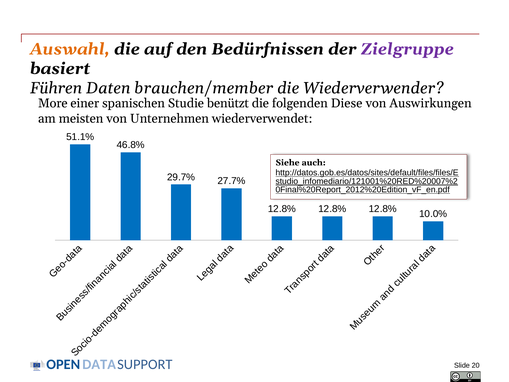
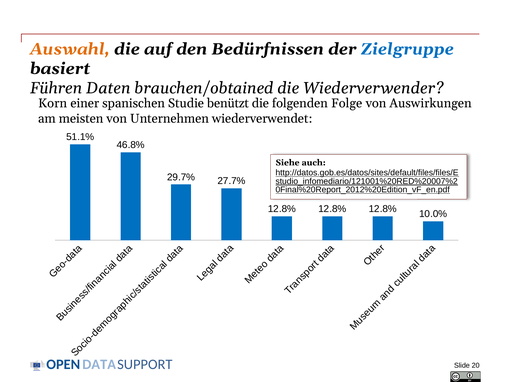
Zielgruppe colour: purple -> blue (407, 49)
brauchen/member: brauchen/member -> brauchen/obtained (204, 88)
More: More -> Korn (53, 103)
Diese: Diese -> Folge (347, 103)
